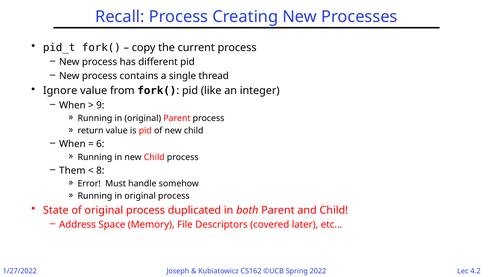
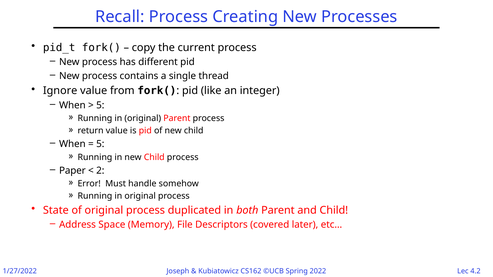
9: 9 -> 5 (100, 105)
6: 6 -> 5 (100, 144)
Them: Them -> Paper (72, 171)
8: 8 -> 2 (100, 171)
